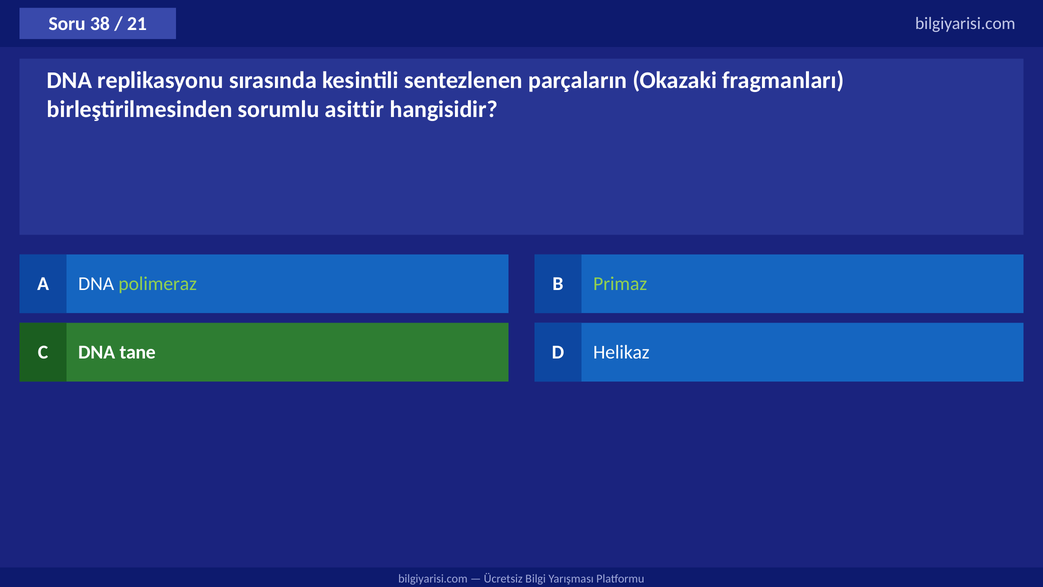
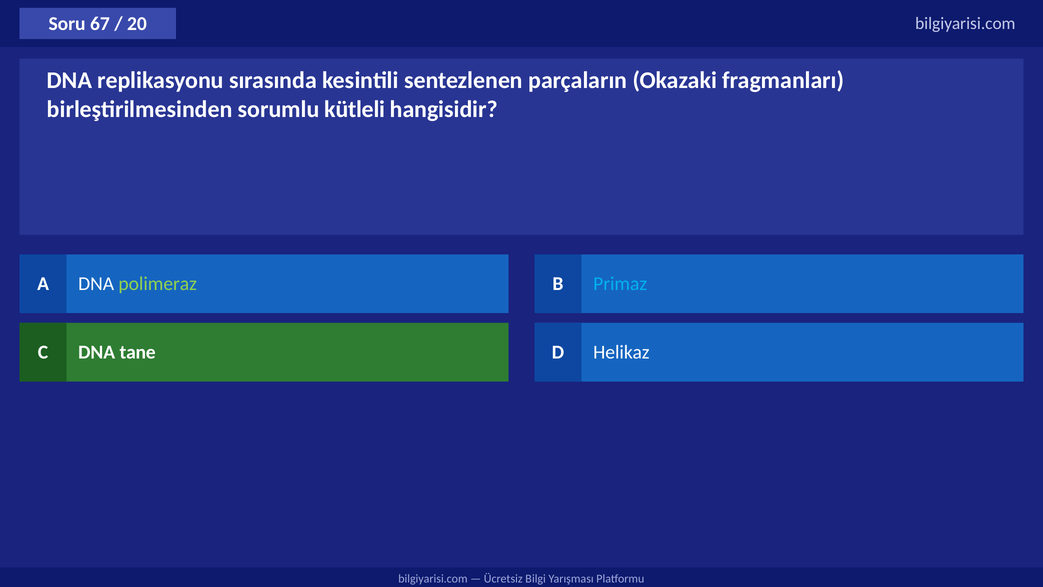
38: 38 -> 67 (100, 24)
21: 21 -> 20 (137, 24)
asittir: asittir -> kütleli (355, 109)
Primaz colour: light green -> light blue (620, 284)
